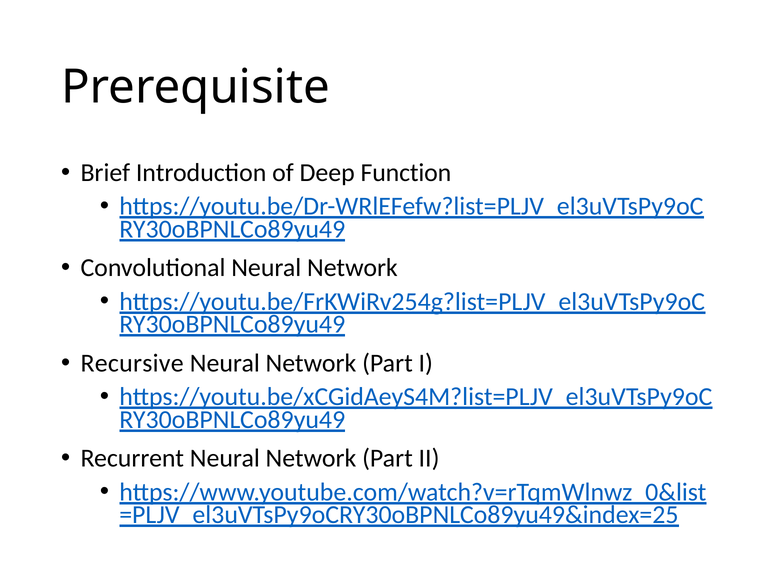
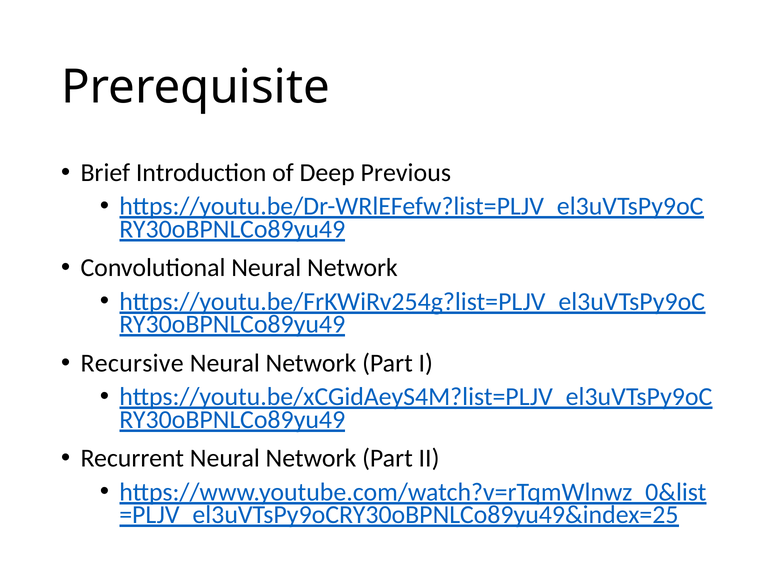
Function: Function -> Previous (406, 173)
